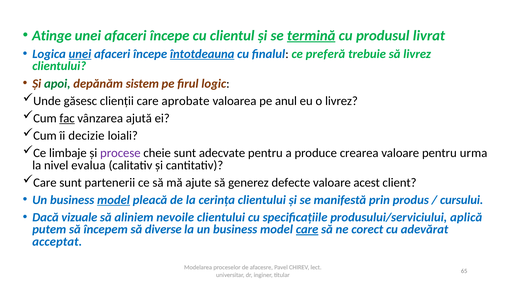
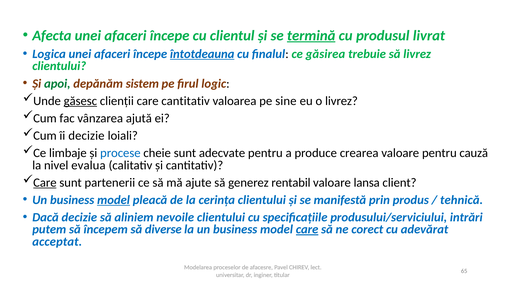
Atinge: Atinge -> Afecta (52, 36)
unei underline: present -> none (80, 54)
preferă: preferă -> găsirea (325, 54)
găsesc underline: none -> present (80, 101)
care aprobate: aprobate -> cantitativ (186, 101)
anul: anul -> sine (286, 101)
fac underline: present -> none (67, 119)
procese colour: purple -> blue (120, 153)
urma: urma -> cauză (474, 153)
Care underline: none -> present (45, 183)
defecte: defecte -> rentabil (291, 183)
acest: acest -> lansa (367, 183)
cursului: cursului -> tehnică (462, 200)
Dacă vizuale: vizuale -> decizie (79, 218)
aplică: aplică -> intrări (466, 218)
